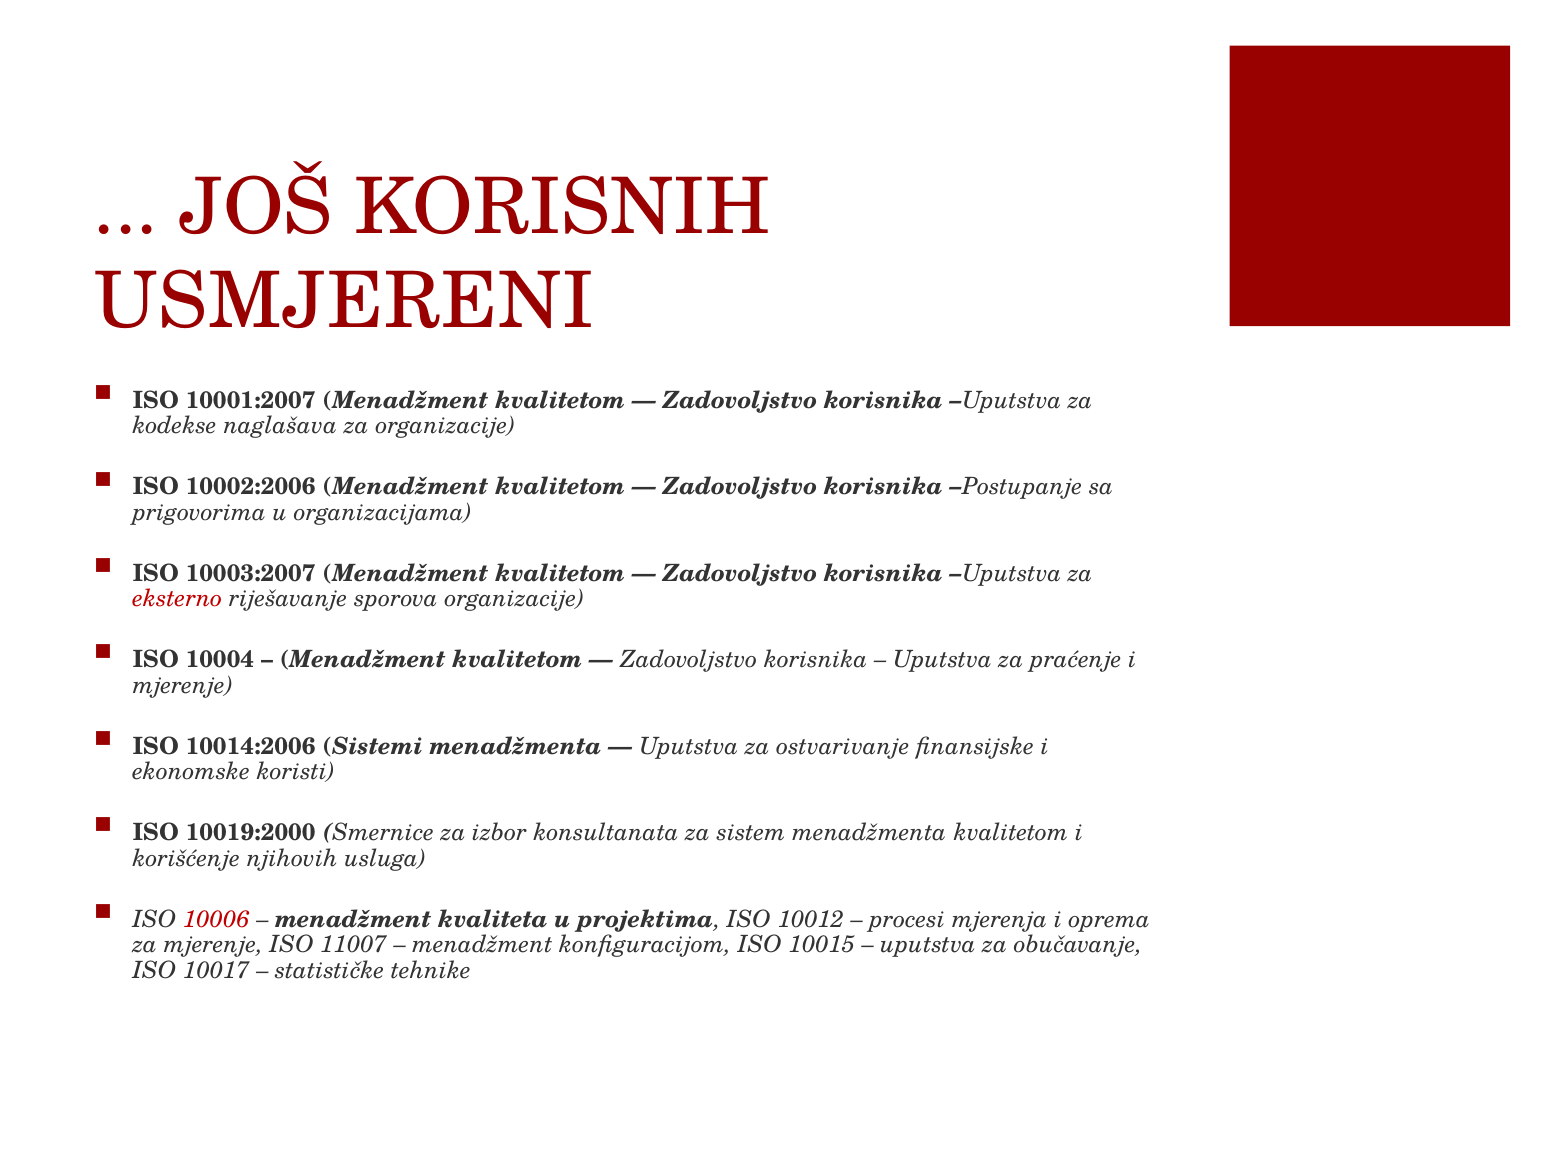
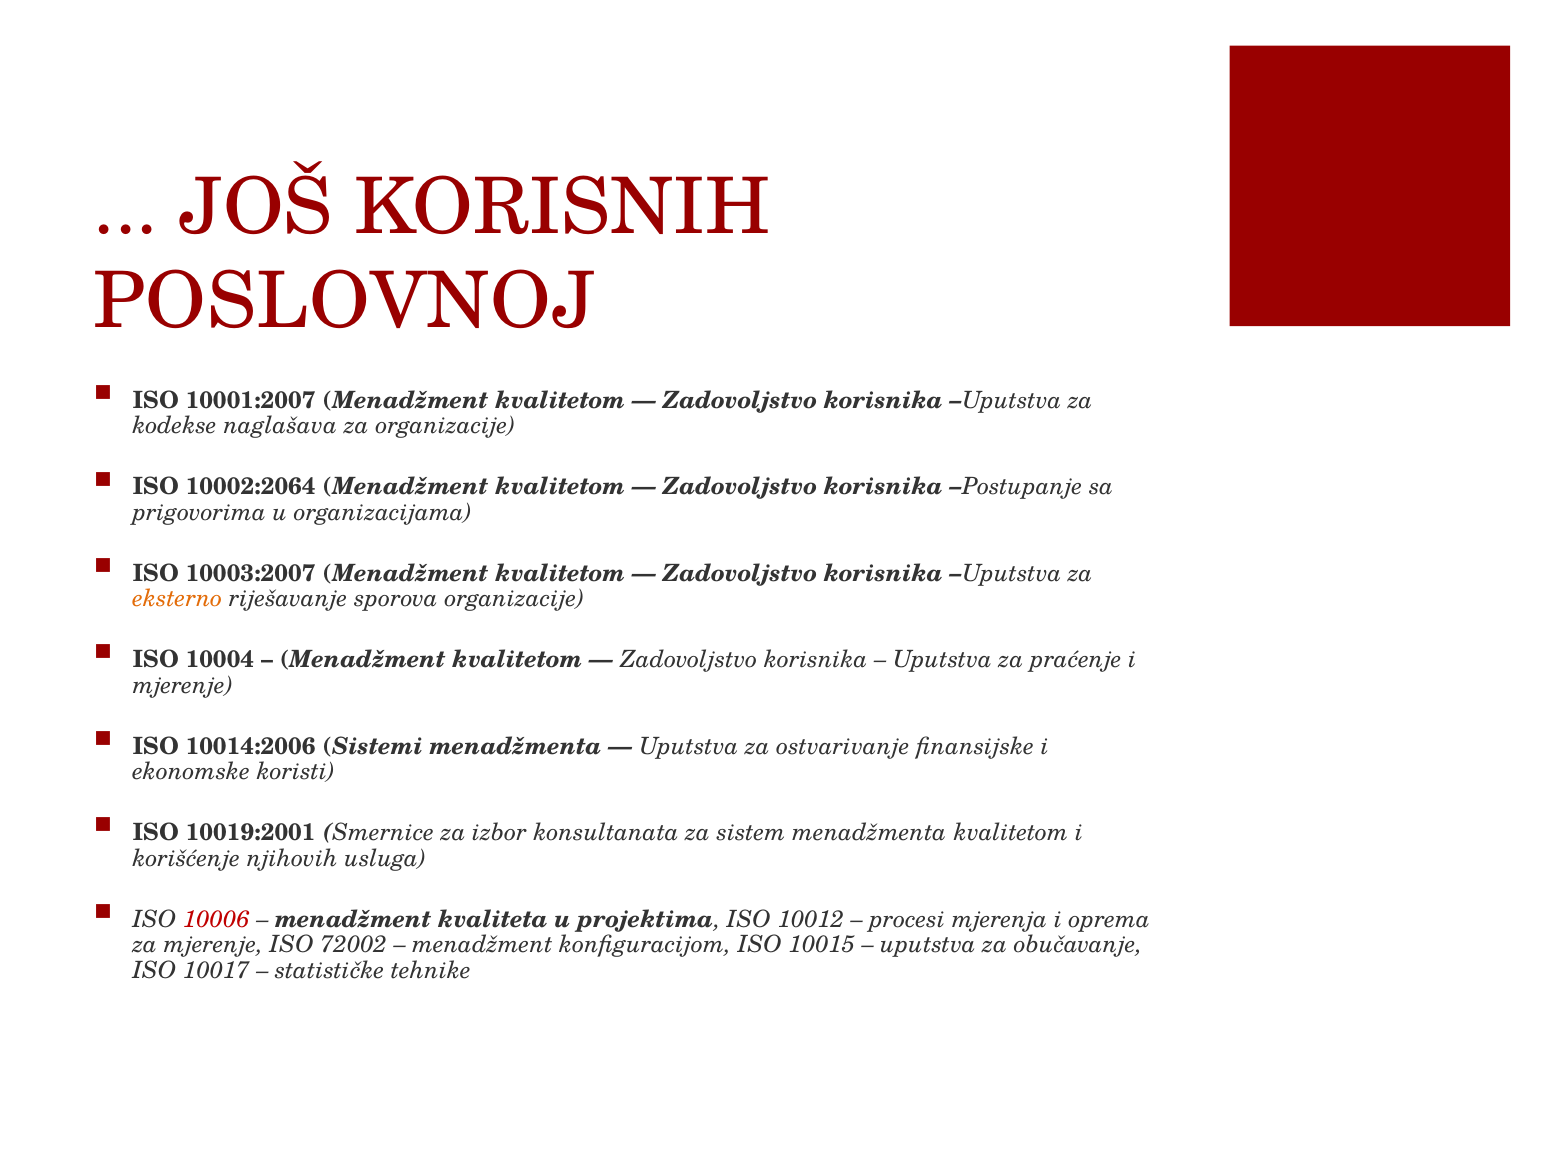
USMJERENI: USMJERENI -> POSLOVNOJ (344, 302)
10002:2006: 10002:2006 -> 10002:2064 (251, 487)
eksterno colour: red -> orange (177, 599)
10019:2000: 10019:2000 -> 10019:2001 (251, 833)
11007: 11007 -> 72002 (354, 945)
